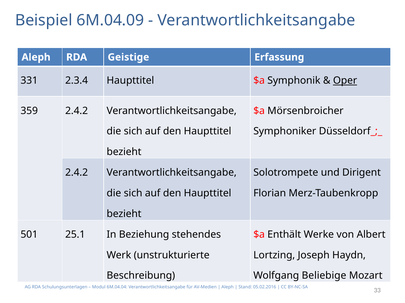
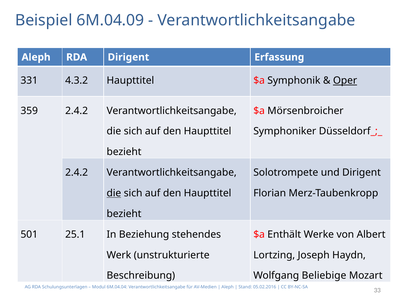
RDA Geistige: Geistige -> Dirigent (128, 57)
2.3.4: 2.3.4 -> 4.3.2 (77, 81)
die underline: none -> present (114, 194)
